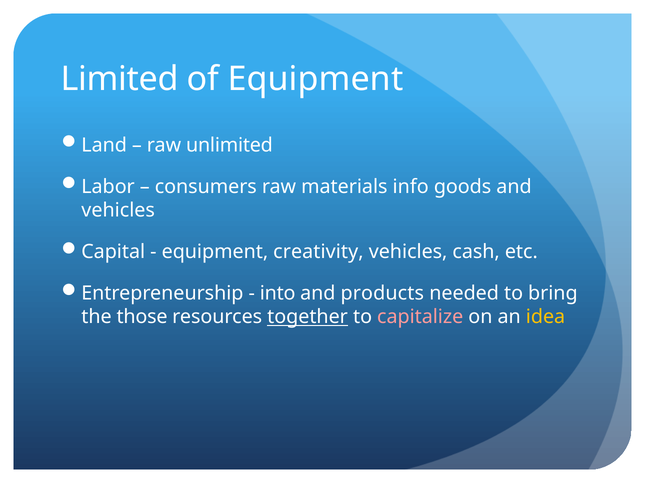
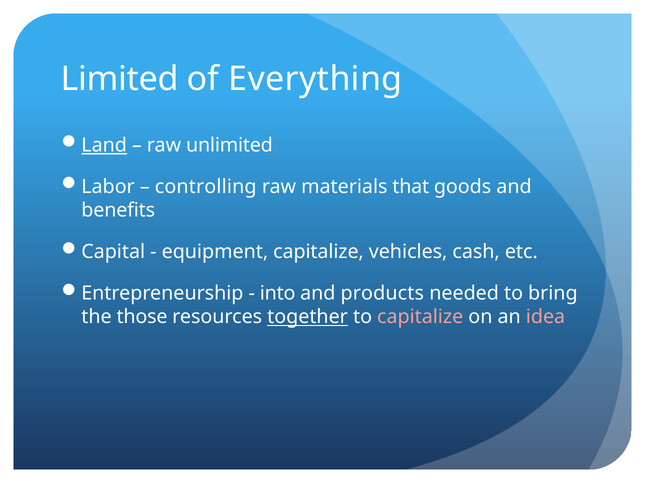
of Equipment: Equipment -> Everything (315, 79)
Land underline: none -> present (104, 145)
consumers: consumers -> controlling (206, 187)
info: info -> that (411, 187)
vehicles: vehicles -> benefits (118, 211)
equipment creativity: creativity -> capitalize (319, 252)
idea colour: yellow -> pink (545, 317)
